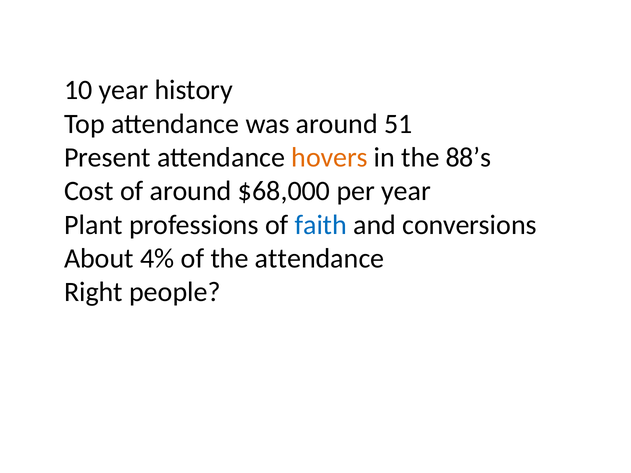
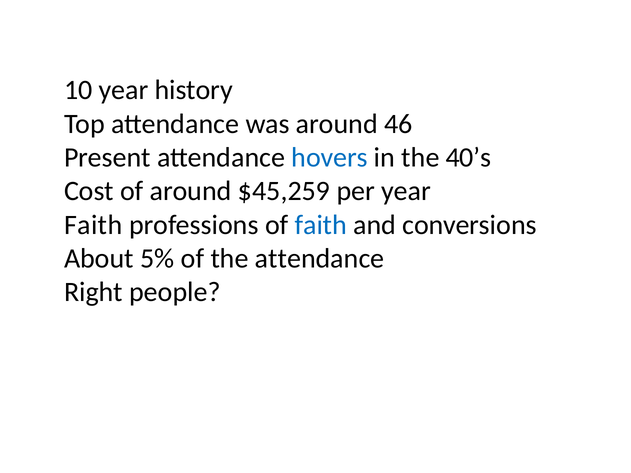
51: 51 -> 46 (398, 124)
hovers colour: orange -> blue (330, 158)
88’s: 88’s -> 40’s (468, 158)
$68,000: $68,000 -> $45,259 (284, 191)
Plant: Plant -> Faith (93, 225)
4%: 4% -> 5% (157, 259)
